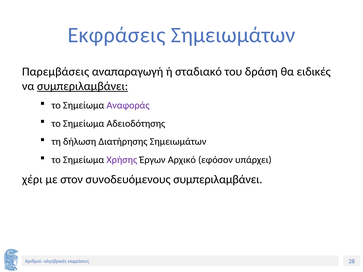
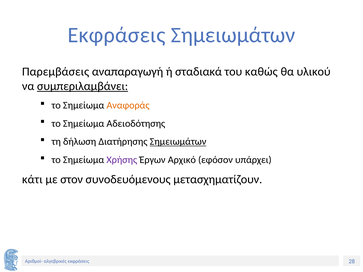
σταδιακό: σταδιακό -> σταδιακά (199, 72)
δράση: δράση -> καθώς (261, 72)
ειδικές: ειδικές -> υλικού (314, 72)
Αναφοράς colour: purple -> orange (128, 105)
Σημειωμάτων underline: none -> present (178, 142)
χέρι: χέρι -> κάτι (32, 179)
συνοδευόμενους συμπεριλαμβάνει: συμπεριλαμβάνει -> μετασχηματίζουν (218, 179)
